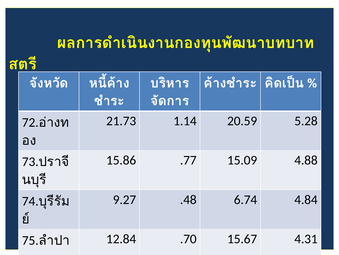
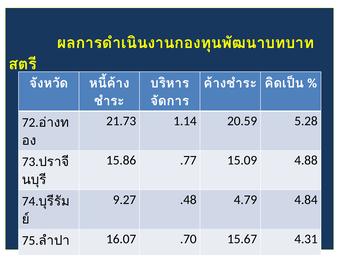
6.74: 6.74 -> 4.79 (245, 199)
12.84: 12.84 -> 16.07 (121, 238)
